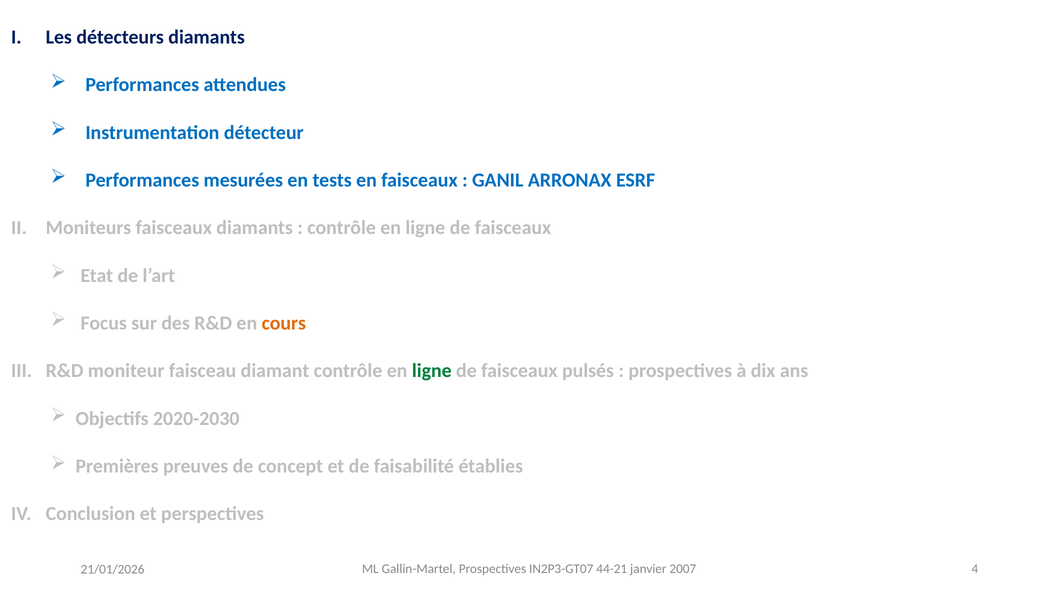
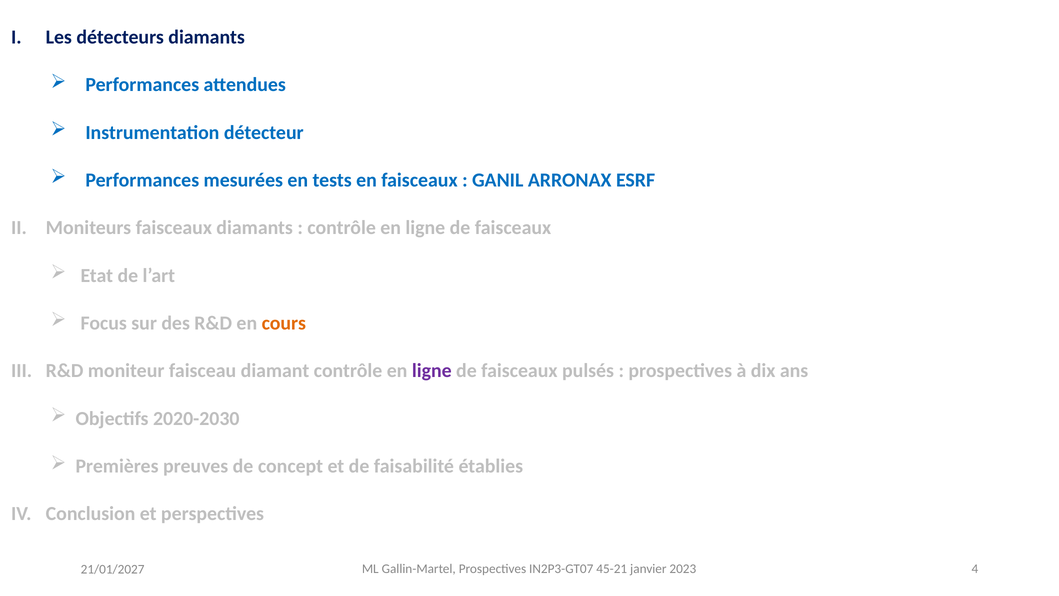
ligne colour: green -> purple (432, 371)
44-21: 44-21 -> 45-21 (612, 569)
2007: 2007 -> 2023 (683, 569)
21/01/2026: 21/01/2026 -> 21/01/2027 (113, 569)
